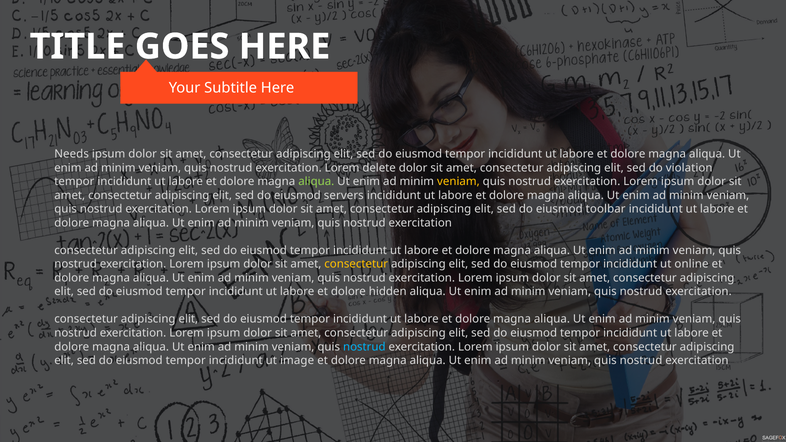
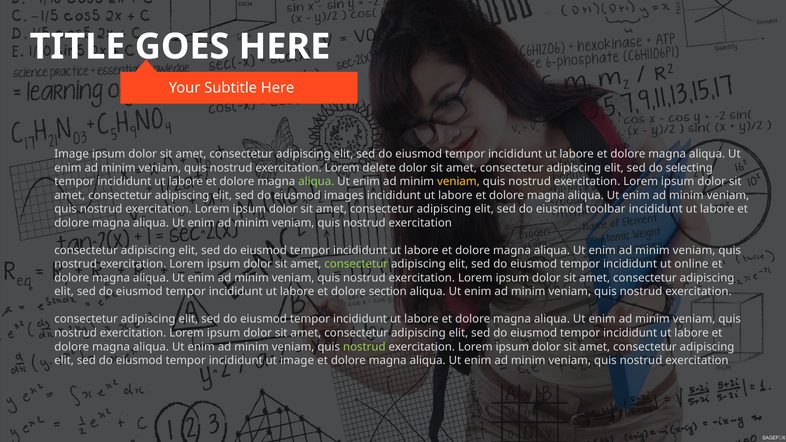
Needs: Needs -> Image (72, 154)
violation: violation -> selecting (689, 168)
servers: servers -> images (344, 195)
consectetur colour: yellow -> light green (356, 264)
hidden: hidden -> section (388, 292)
nostrud colour: light blue -> light green (364, 347)
